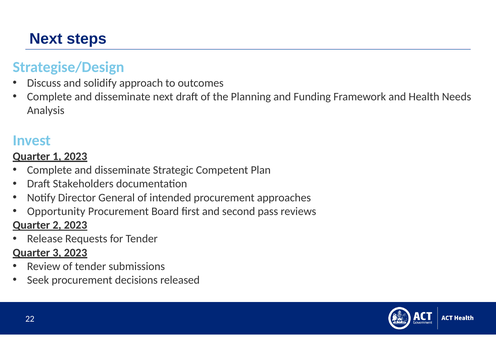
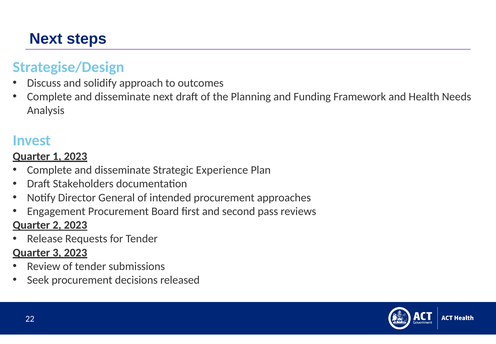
Competent: Competent -> Experience (222, 170)
Opportunity: Opportunity -> Engagement (56, 211)
